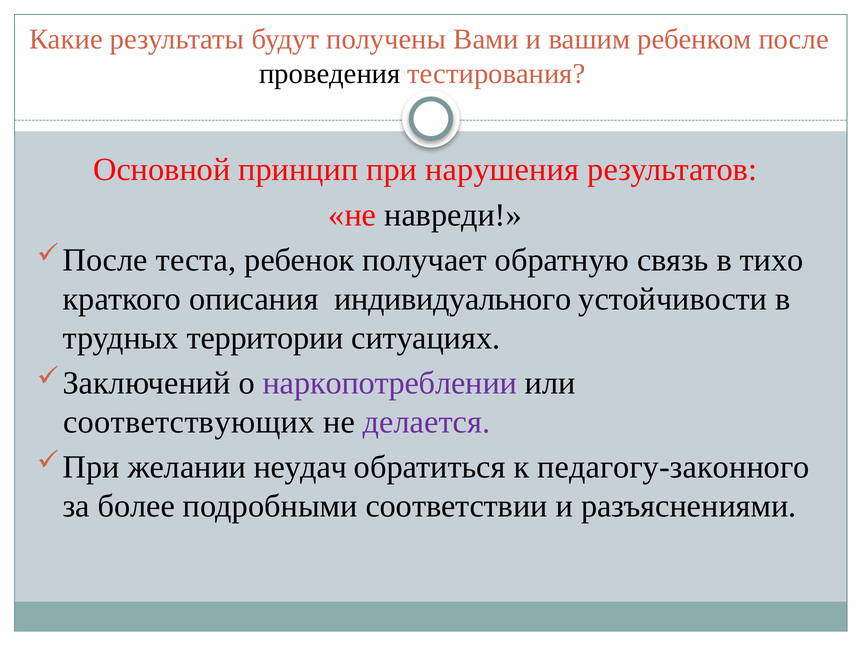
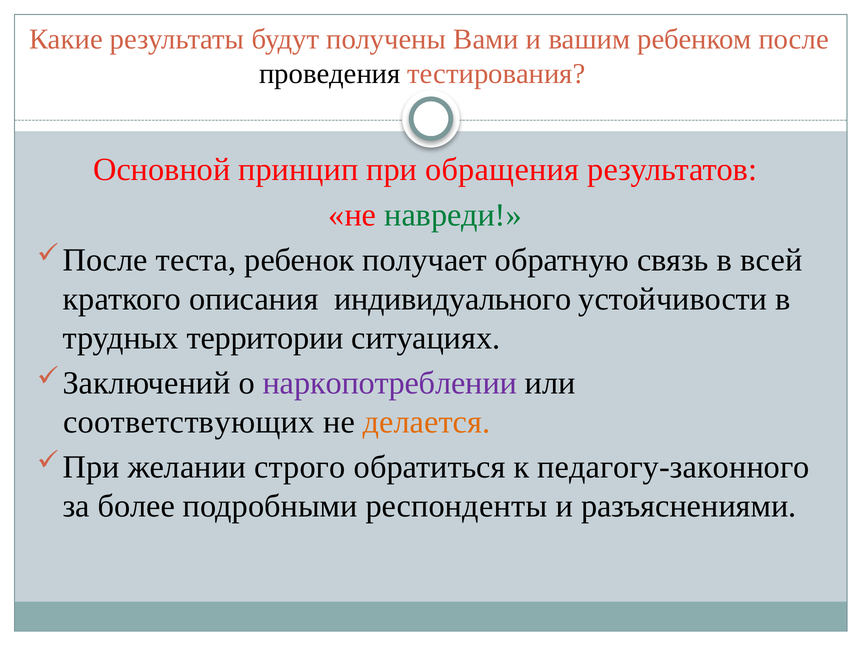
нарушения: нарушения -> обращения (502, 170)
навреди colour: black -> green (453, 215)
тихо: тихо -> всей (771, 260)
делается colour: purple -> orange (427, 422)
неудач: неудач -> строго (300, 468)
соответствии: соответствии -> респонденты (456, 506)
